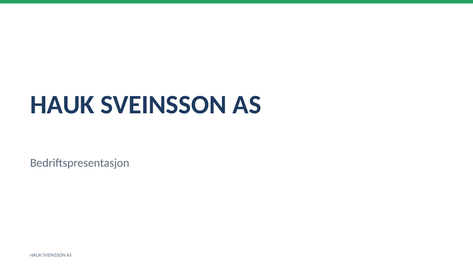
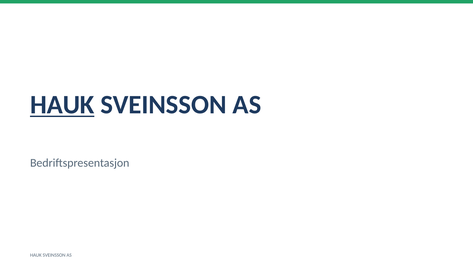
HAUK underline: none -> present (62, 105)
